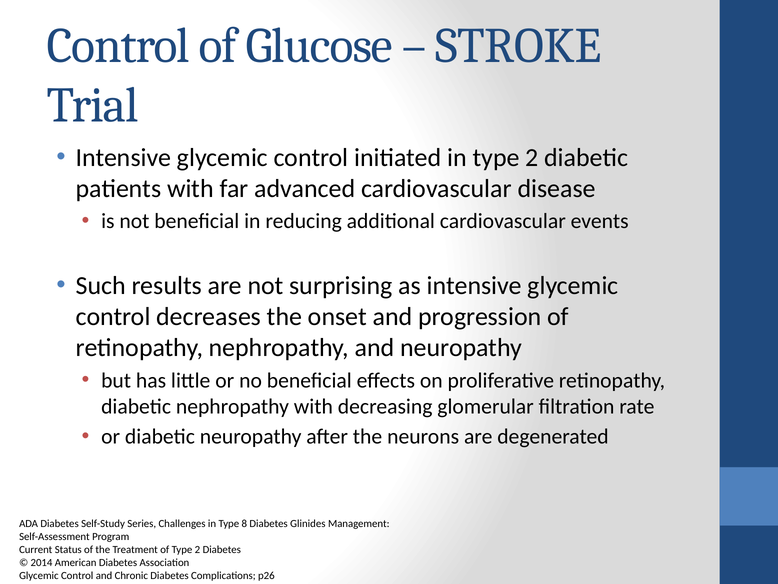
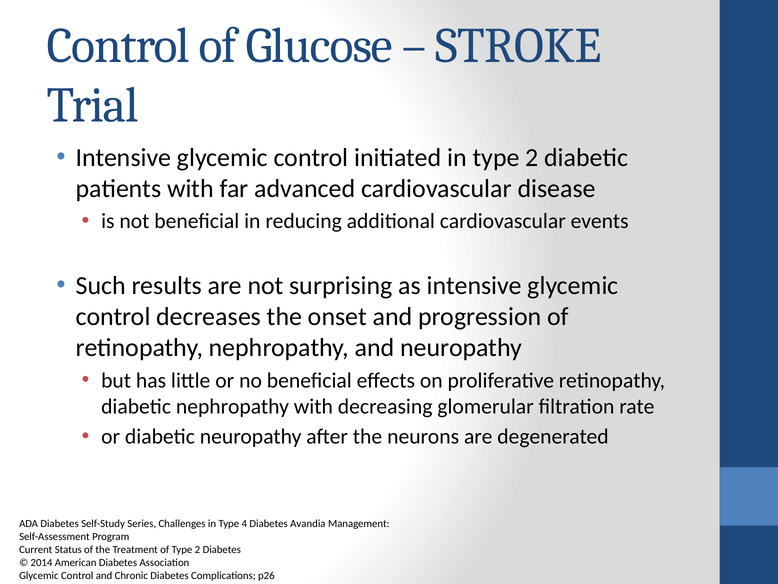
8: 8 -> 4 (244, 523)
Glinides: Glinides -> Avandia (308, 523)
